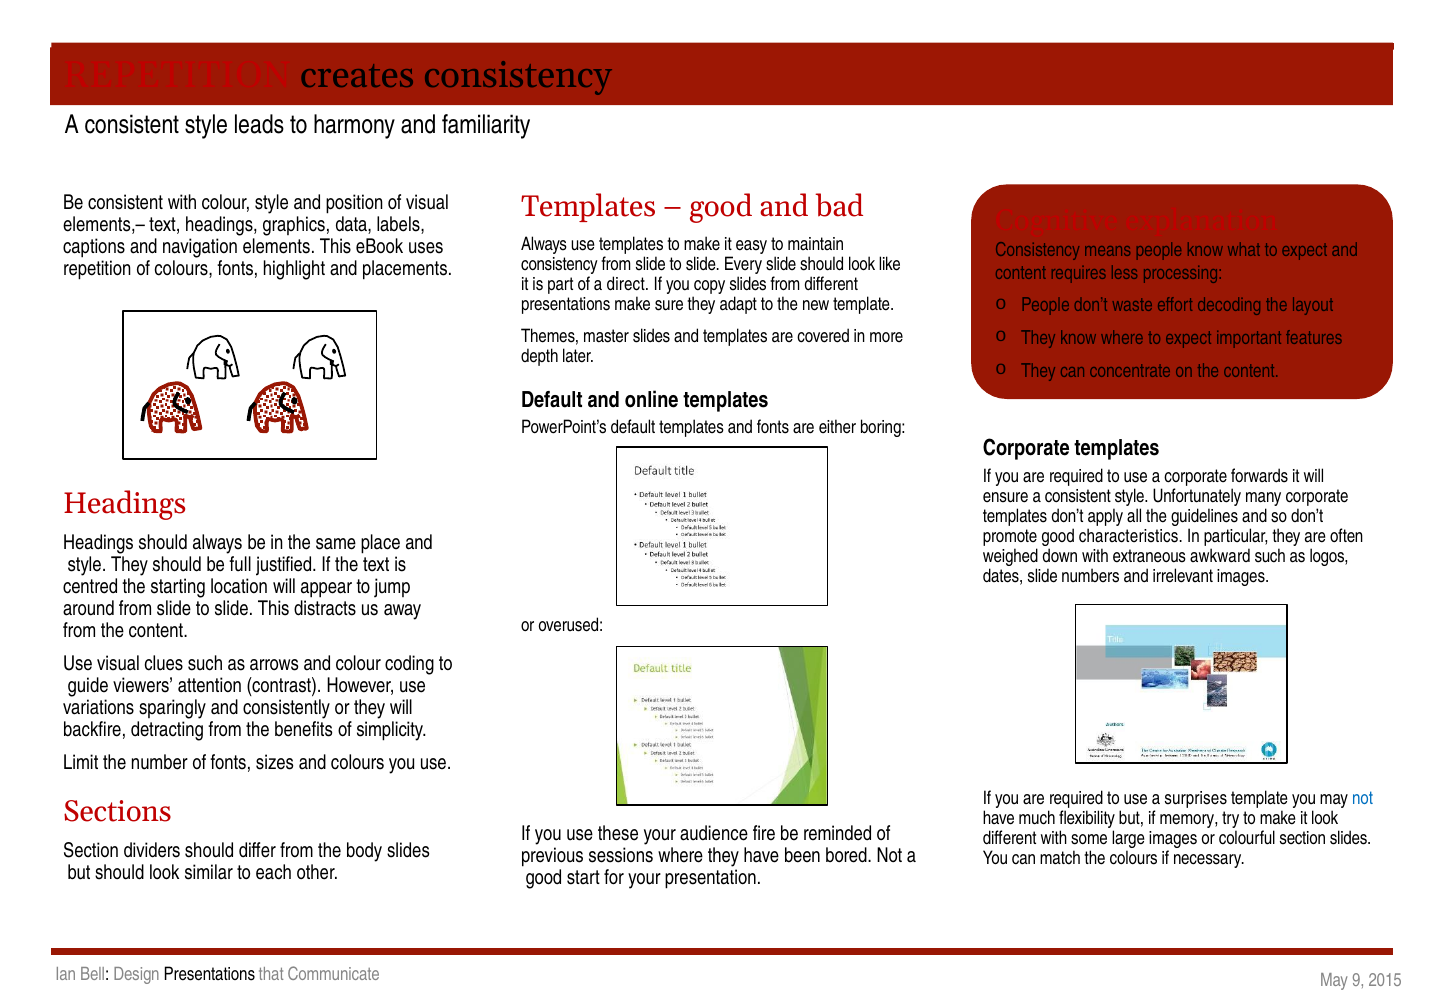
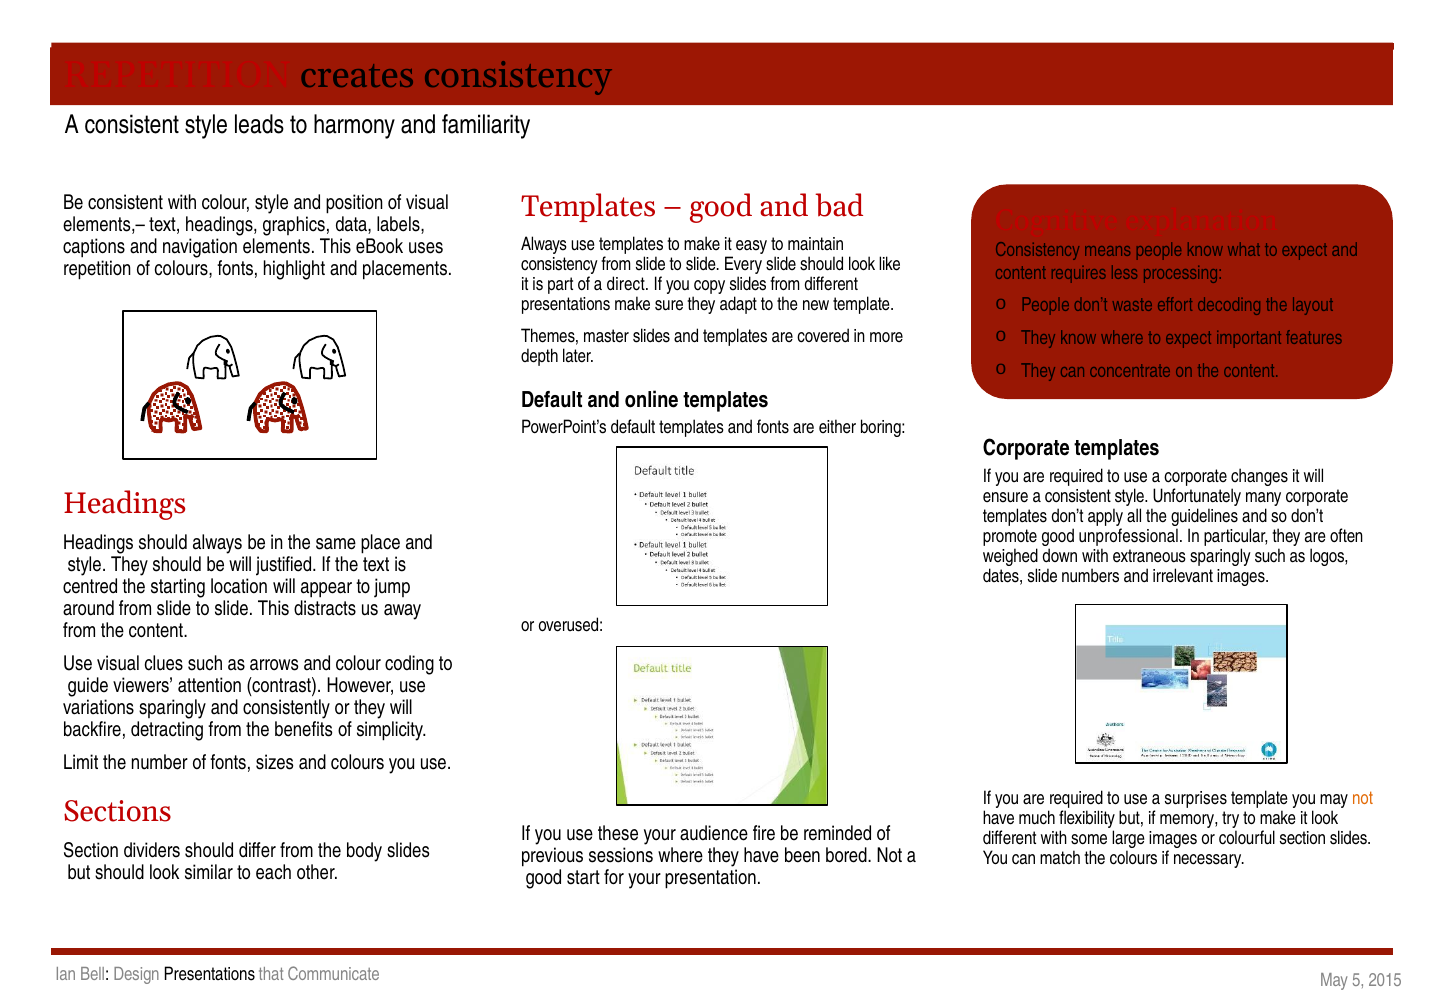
forwards: forwards -> changes (1260, 476)
characteristics: characteristics -> unprofessional (1131, 536)
extraneous awkward: awkward -> sparingly (1220, 556)
be full: full -> will (241, 564)
not colour: blue -> orange (1363, 798)
9: 9 -> 5 (1358, 981)
